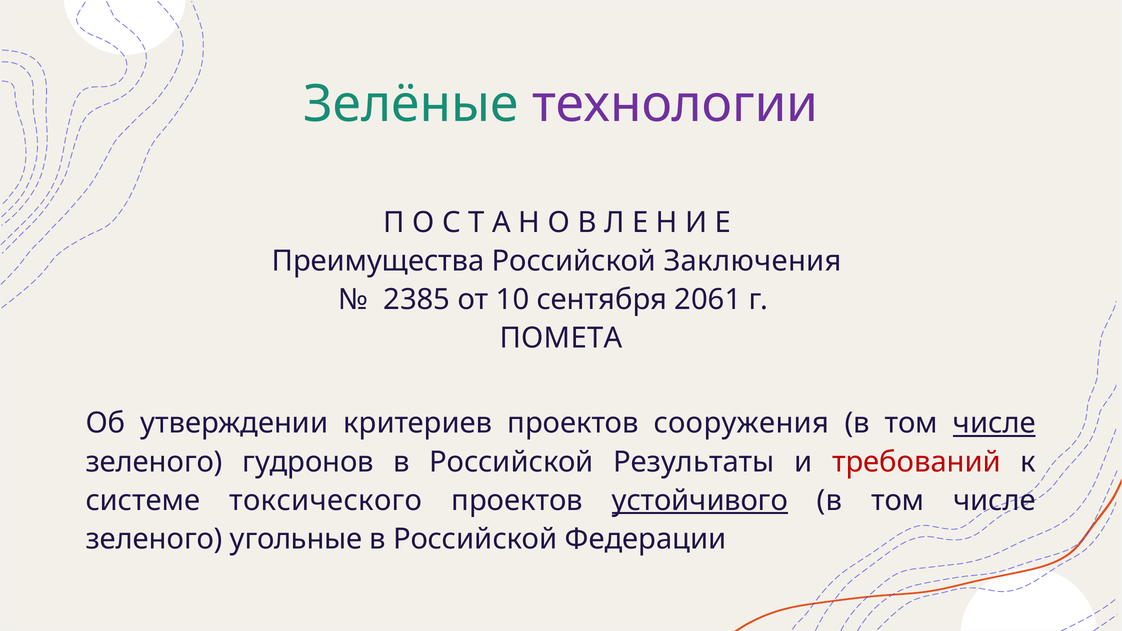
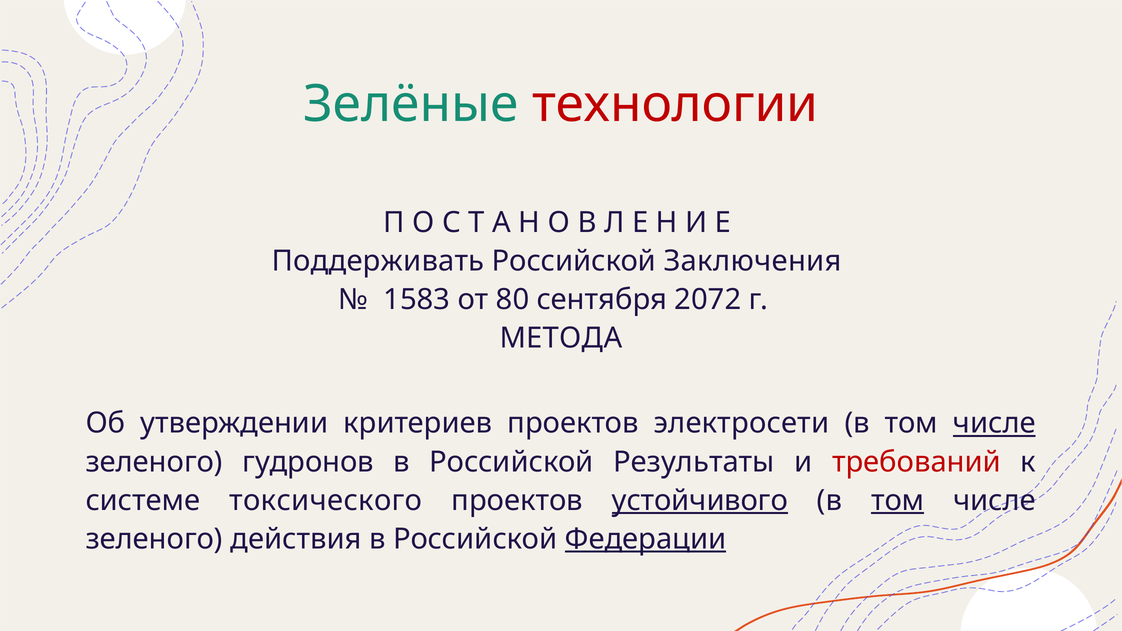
технологии colour: purple -> red (675, 104)
Преимущества: Преимущества -> Поддерживать (378, 261)
2385: 2385 -> 1583 (417, 300)
10: 10 -> 80 (513, 300)
2061: 2061 -> 2072 (708, 300)
ПОМЕТА: ПОМЕТА -> МЕТОДА (561, 338)
сооружения: сооружения -> электросети (741, 423)
том underline: none -> present (898, 500)
угольные: угольные -> действия (296, 539)
Федерации underline: none -> present (646, 539)
